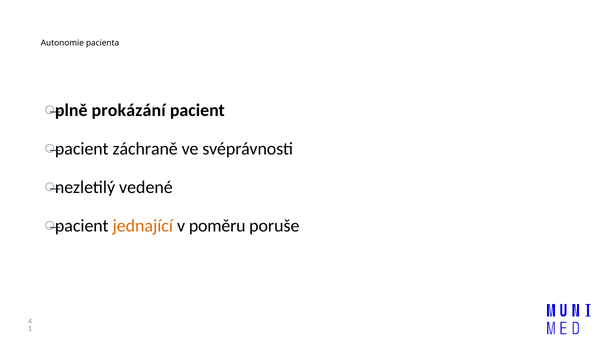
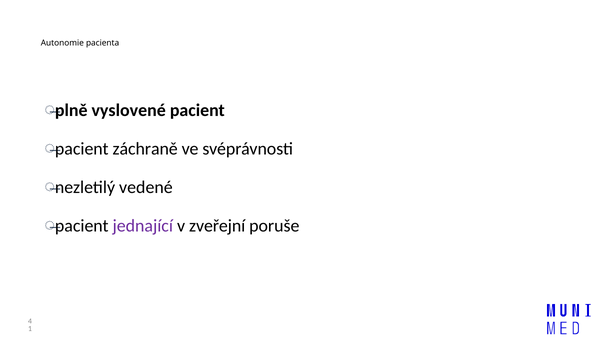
prokázání: prokázání -> vyslovené (129, 110)
jednající colour: orange -> purple (143, 226)
poměru: poměru -> zveřejní (217, 226)
